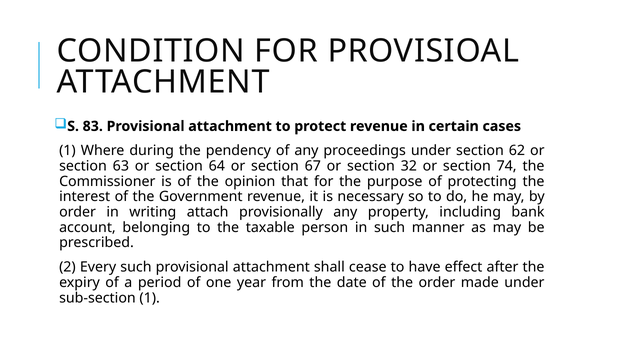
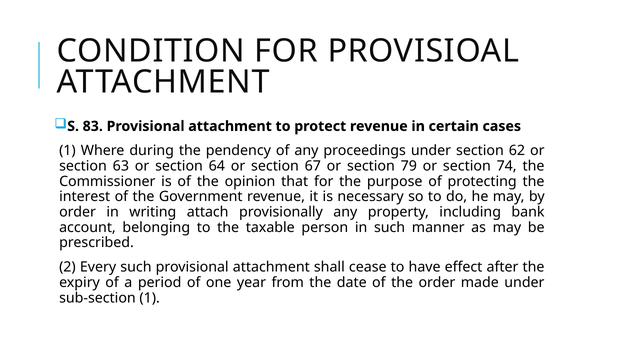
32: 32 -> 79 (409, 166)
